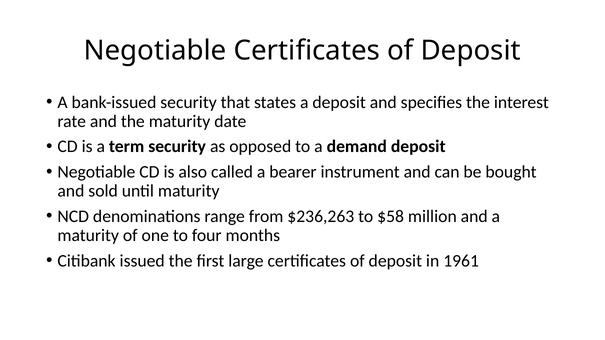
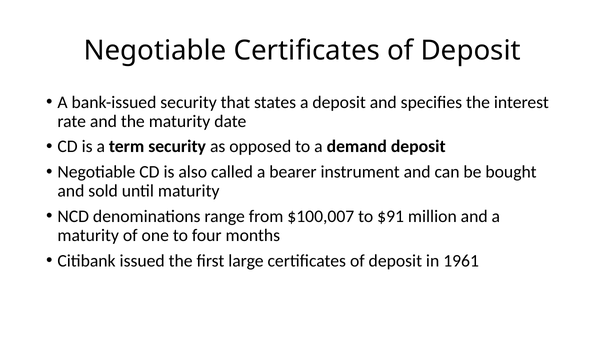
$236,263: $236,263 -> $100,007 (321, 217)
$58: $58 -> $91 (391, 217)
